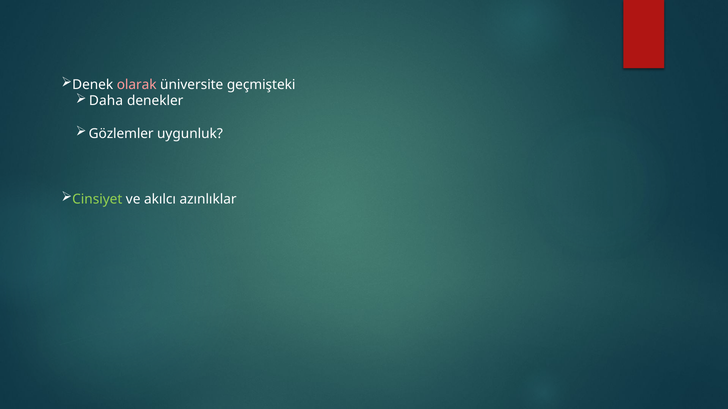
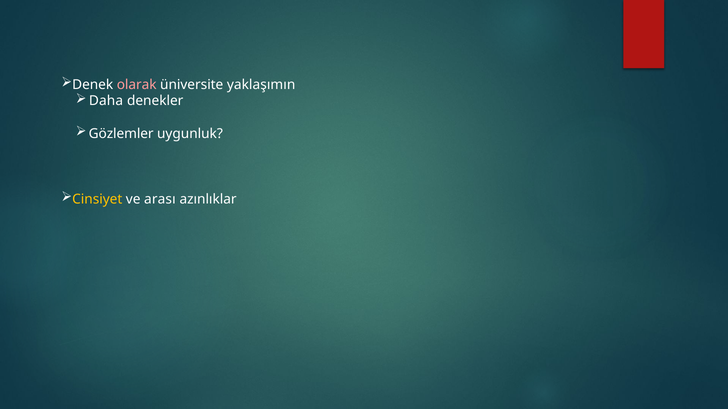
geçmişteki: geçmişteki -> yaklaşımın (261, 85)
Cinsiyet colour: light green -> yellow (97, 199)
akılcı: akılcı -> arası (160, 199)
